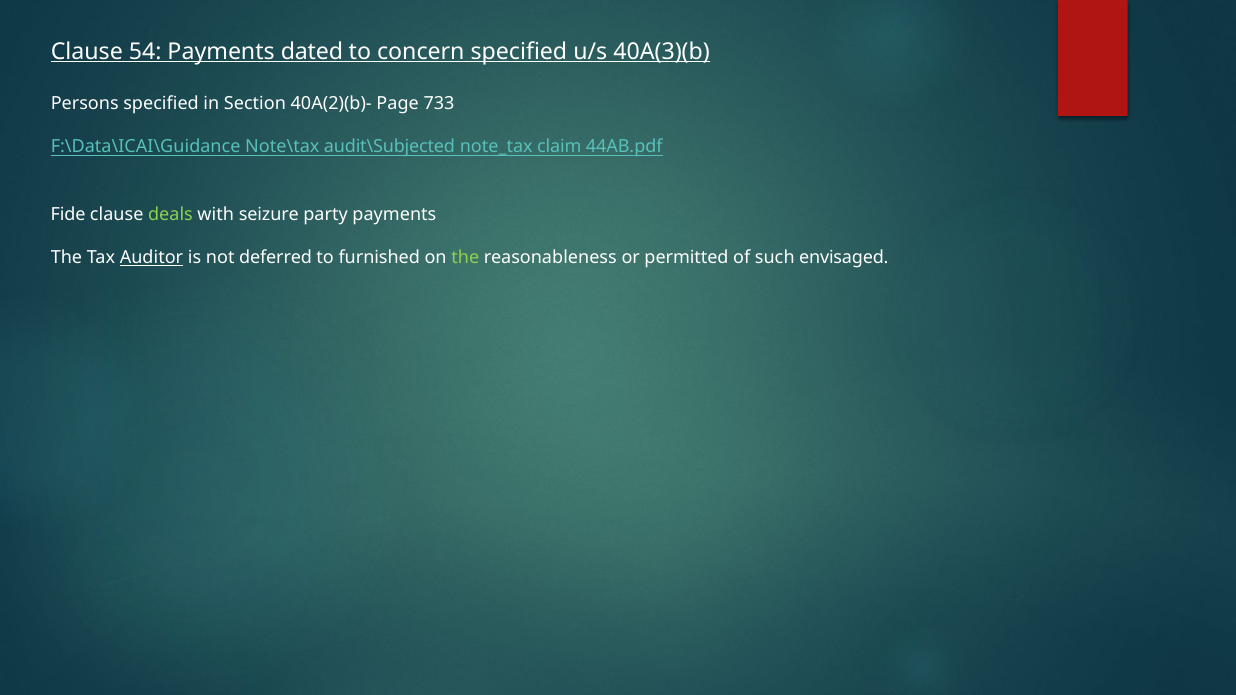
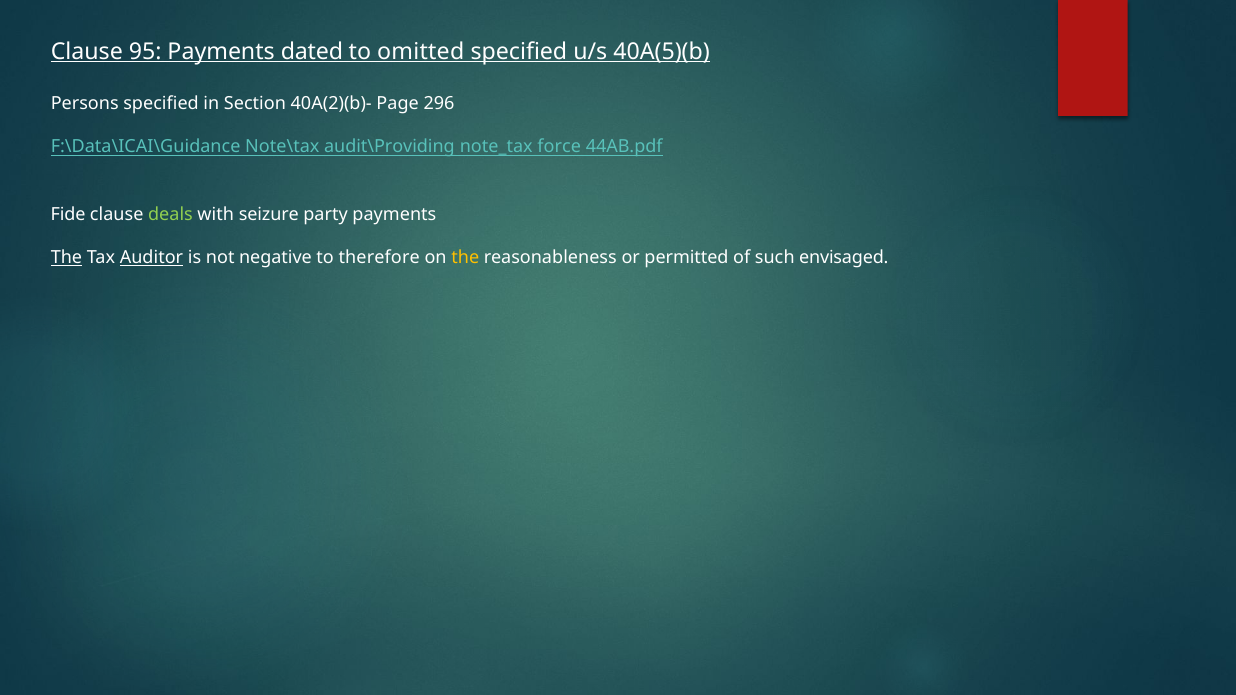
54: 54 -> 95 (145, 51)
concern: concern -> omitted (421, 51)
40A(3)(b: 40A(3)(b -> 40A(5)(b (662, 51)
733: 733 -> 296 (439, 104)
audit\Subjected: audit\Subjected -> audit\Providing (389, 147)
claim: claim -> force (559, 147)
The underline: none -> present (66, 258)
deferred: deferred -> negative (275, 258)
furnished: furnished -> therefore (379, 258)
the colour: light green -> yellow (465, 258)
